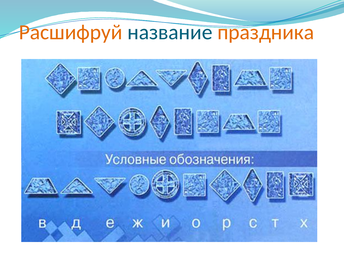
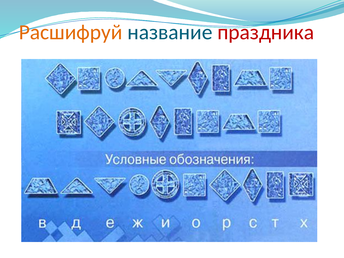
праздника colour: orange -> red (266, 32)
